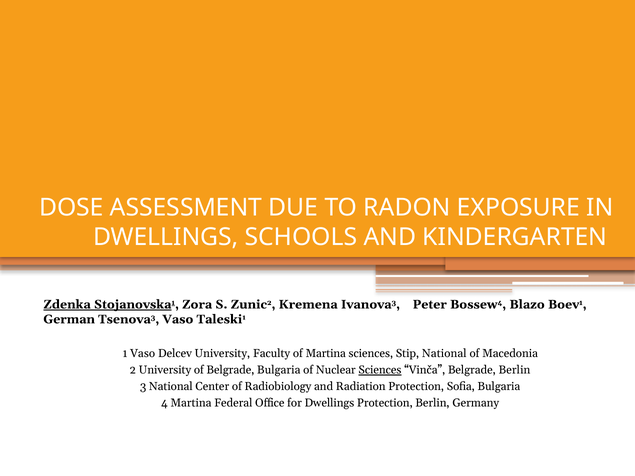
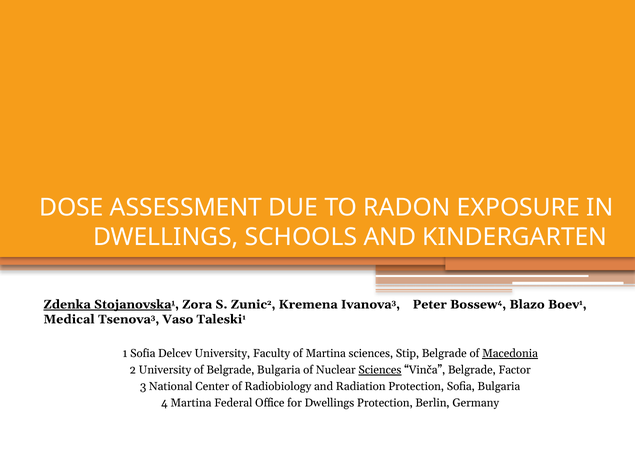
German: German -> Medical (69, 319)
1 Vaso: Vaso -> Sofia (143, 354)
Stip National: National -> Belgrade (444, 354)
Macedonia underline: none -> present (510, 354)
Belgrade Berlin: Berlin -> Factor (515, 370)
